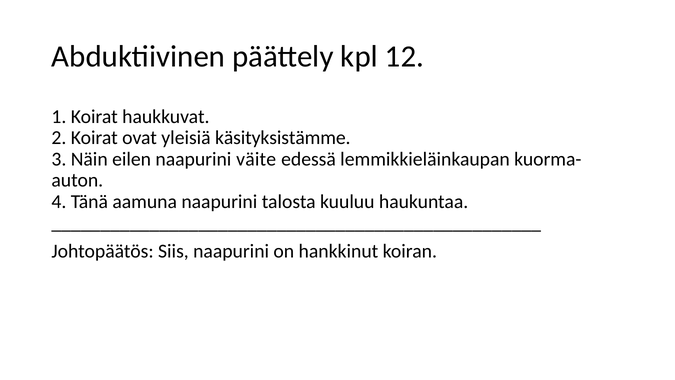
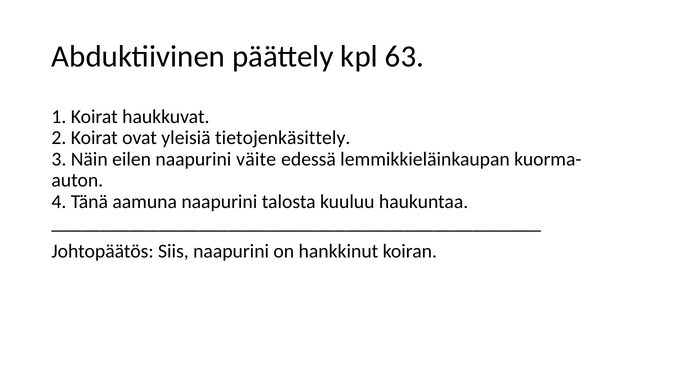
12: 12 -> 63 (404, 57)
käsityksistämme: käsityksistämme -> tietojenkäsittely (283, 138)
